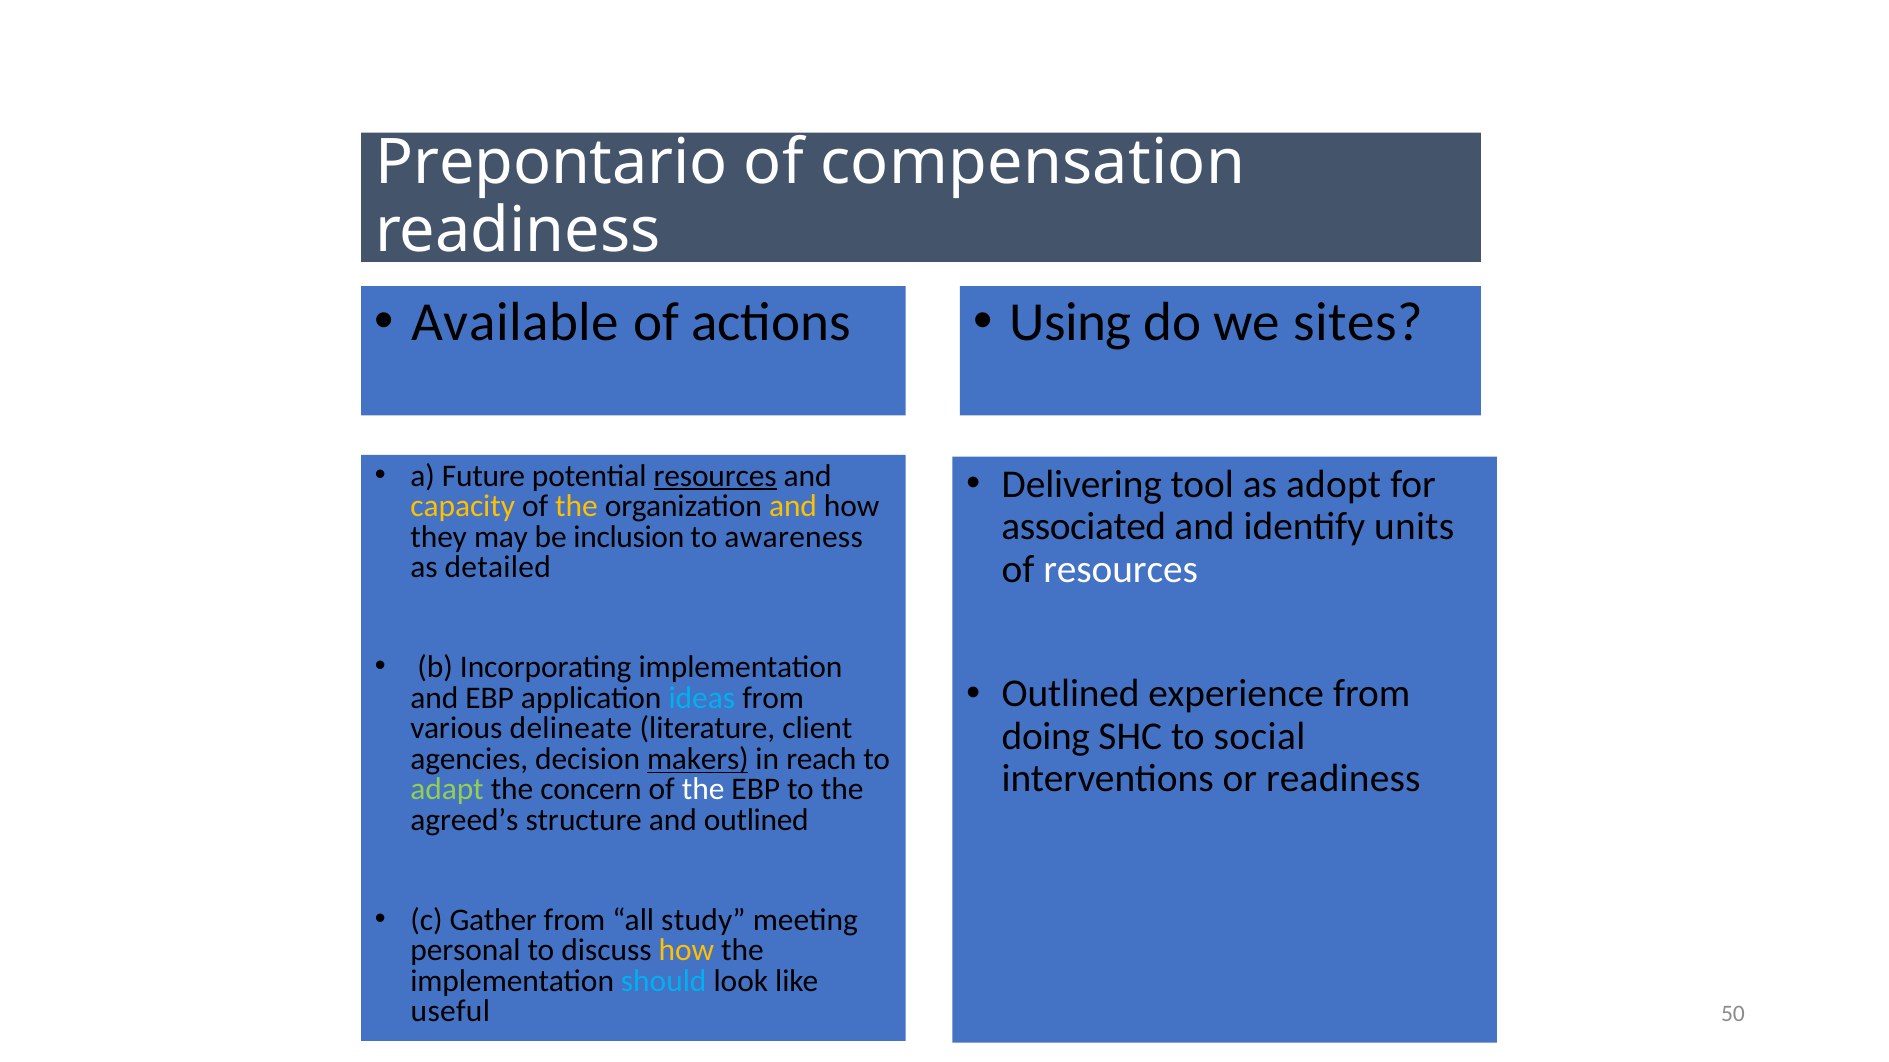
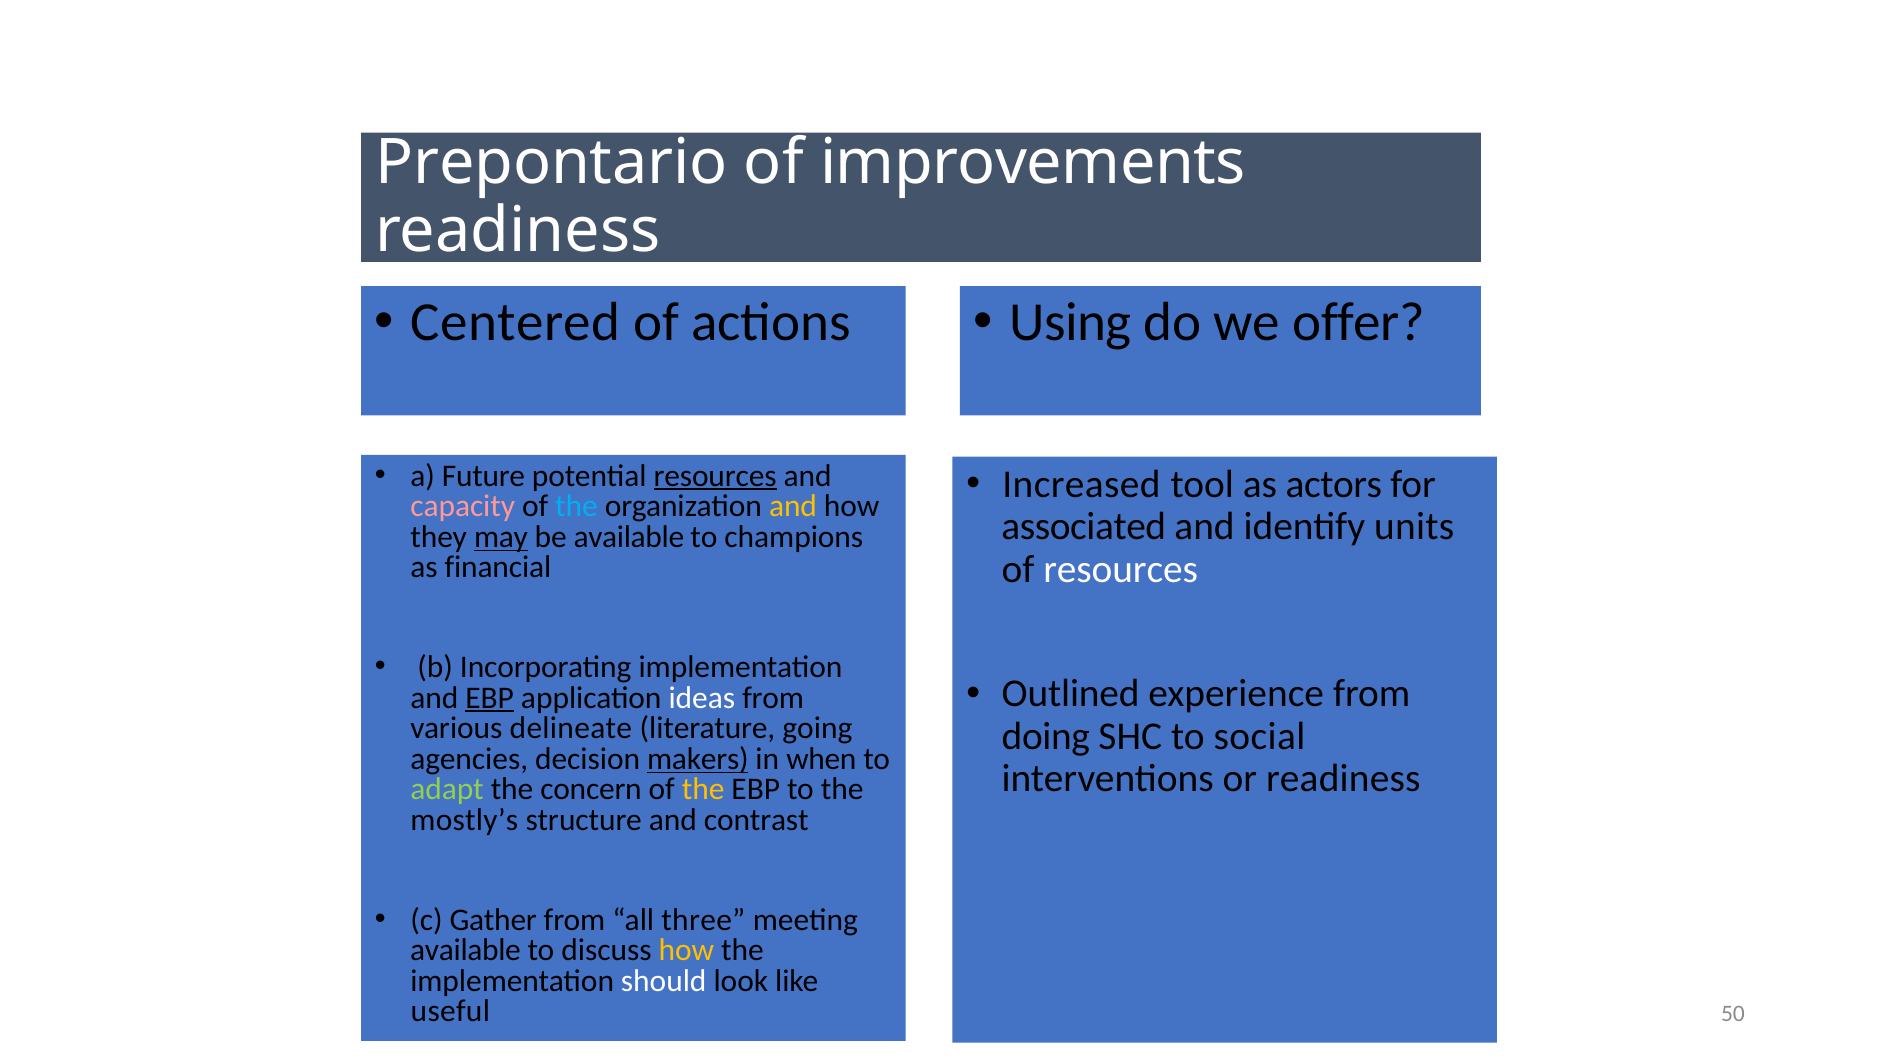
compensation: compensation -> improvements (1033, 163)
Available: Available -> Centered (515, 323)
sites: sites -> offer (1359, 323)
Delivering: Delivering -> Increased (1082, 485)
adopt: adopt -> actors (1334, 485)
capacity colour: yellow -> pink (463, 507)
the colour: yellow -> light blue (576, 507)
may underline: none -> present (501, 537)
be inclusion: inclusion -> available (629, 537)
awareness: awareness -> champions (794, 537)
detailed: detailed -> financial (498, 568)
EBP underline: none -> present (490, 698)
ideas colour: light blue -> white (702, 698)
client: client -> going (817, 729)
reach: reach -> when (821, 759)
the colour: white -> yellow (703, 790)
agreed’s: agreed’s -> mostly’s (464, 821)
and outlined: outlined -> contrast (756, 821)
study: study -> three (703, 920)
personal: personal -> available (466, 951)
should colour: light blue -> white (664, 982)
